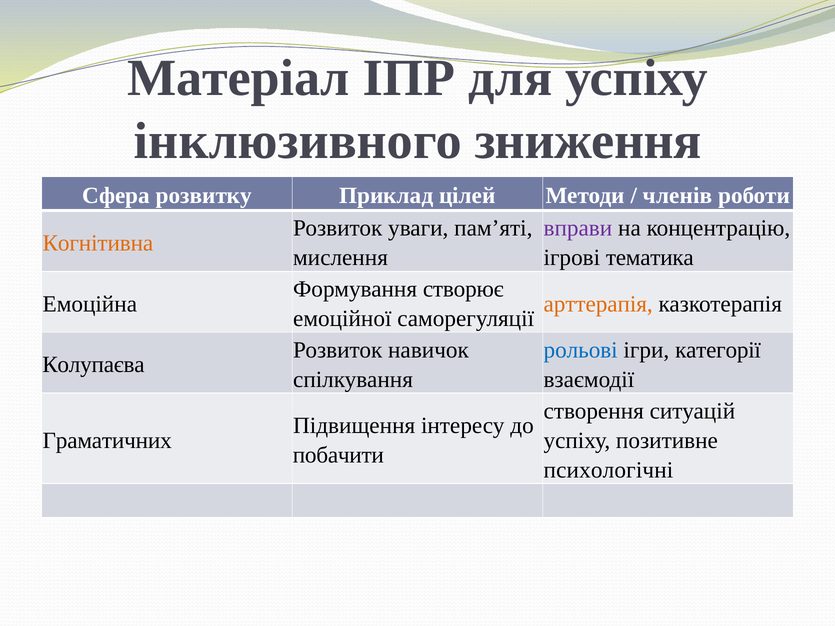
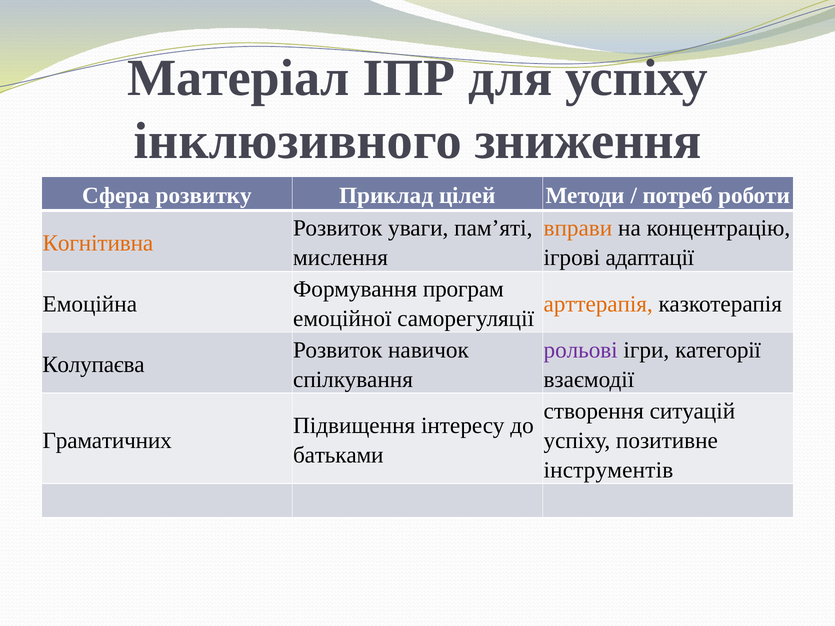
членів: членів -> потреб (678, 196)
вправи colour: purple -> orange (578, 228)
тематика: тематика -> адаптації (650, 258)
створює: створює -> програм (463, 289)
рольові colour: blue -> purple (581, 350)
побачити: побачити -> батьками (338, 455)
психологічні: психологічні -> інструментів (608, 470)
